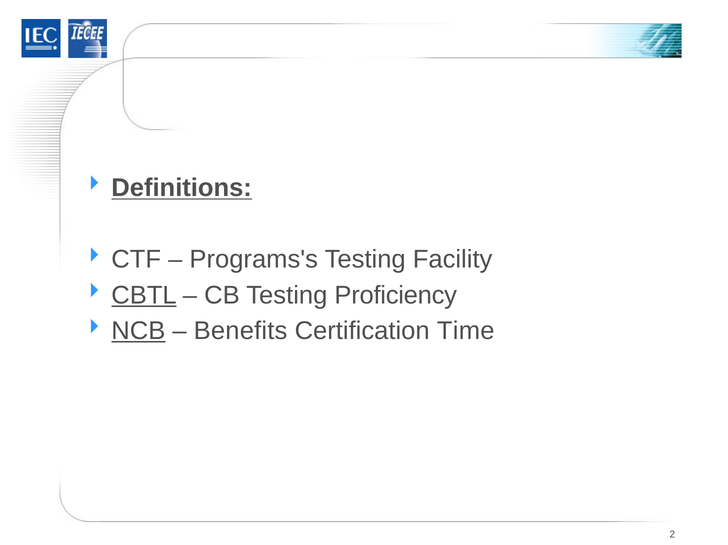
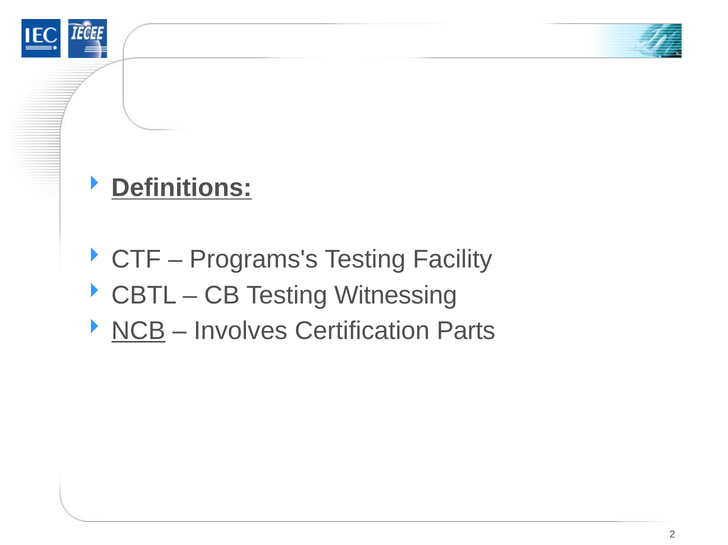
CBTL underline: present -> none (144, 296)
Proficiency: Proficiency -> Witnessing (396, 296)
Benefits: Benefits -> Involves (241, 331)
Time: Time -> Parts (466, 331)
